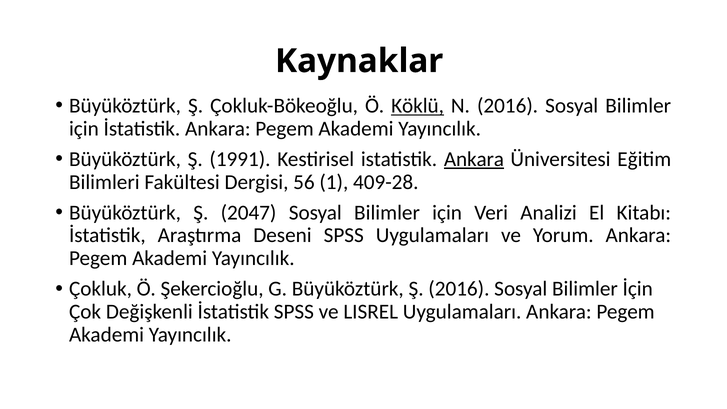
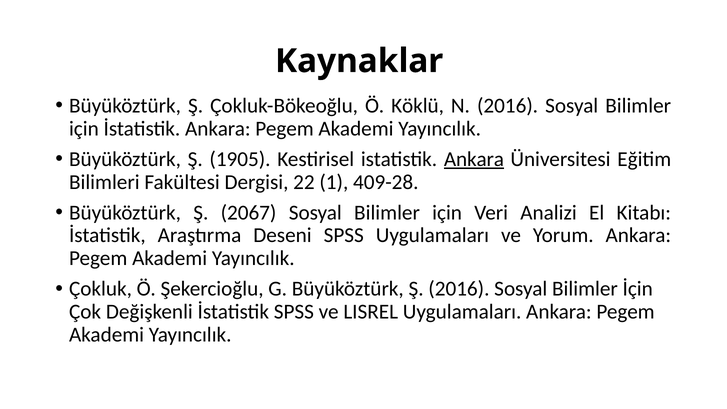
Köklü underline: present -> none (418, 106)
1991: 1991 -> 1905 (240, 159)
56: 56 -> 22 (304, 182)
2047: 2047 -> 2067 (249, 213)
